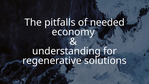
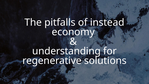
needed: needed -> instead (107, 22)
